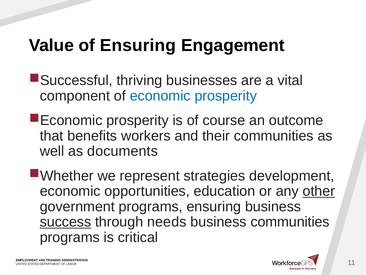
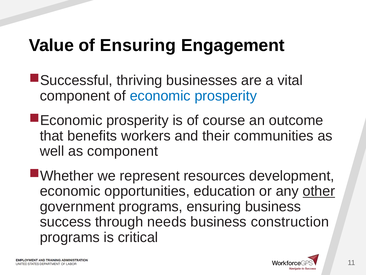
as documents: documents -> component (123, 151)
strategies: strategies -> resources (214, 175)
success underline: present -> none (65, 222)
business communities: communities -> construction (290, 222)
